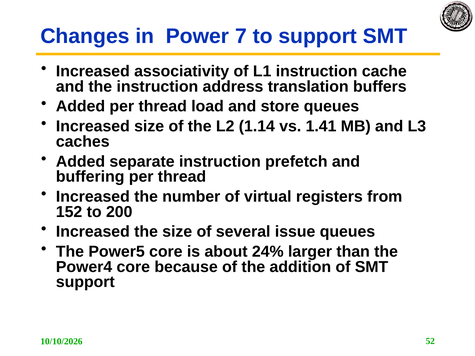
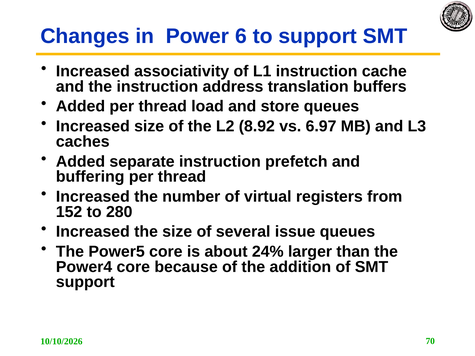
7: 7 -> 6 (241, 36)
1.14: 1.14 -> 8.92 (257, 126)
1.41: 1.41 -> 6.97 (321, 126)
200: 200 -> 280 (119, 212)
52: 52 -> 70 (430, 341)
